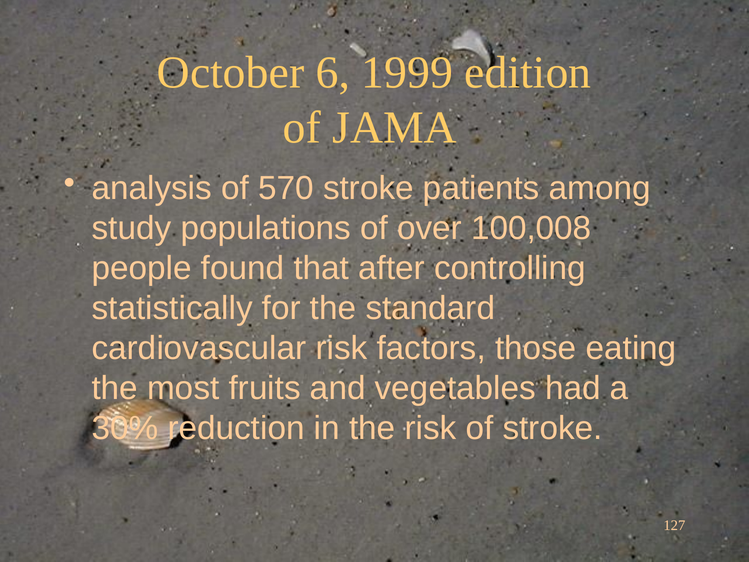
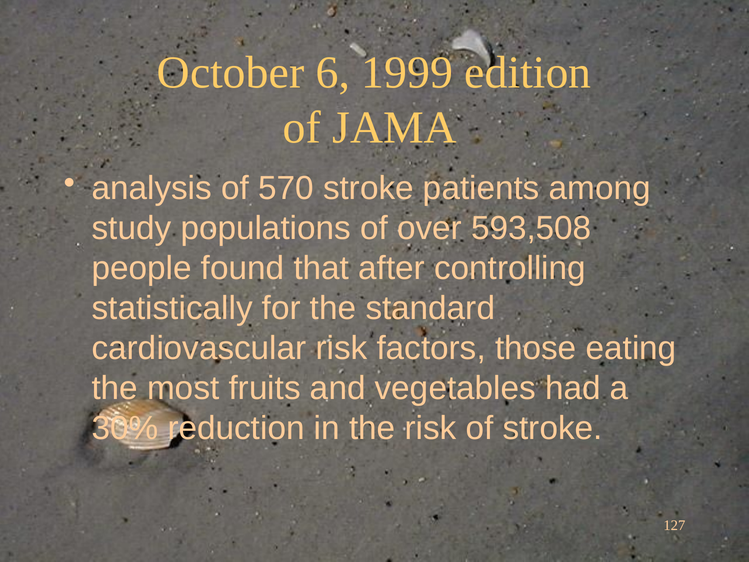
100,008: 100,008 -> 593,508 (531, 228)
